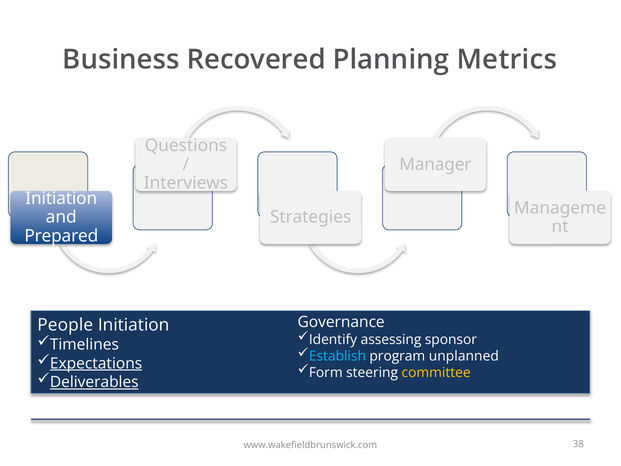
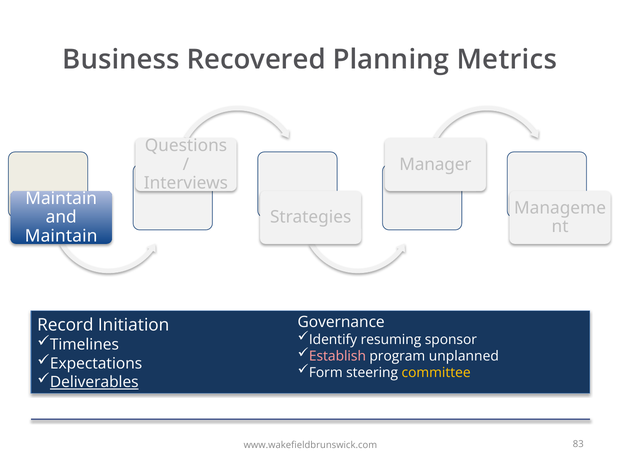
Initiation: Initiation -> Maintain (61, 198)
Prepared: Prepared -> Maintain (61, 236)
People: People -> Record (65, 325)
assessing: assessing -> resuming (391, 339)
Establish colour: light blue -> pink (337, 356)
Expectations underline: present -> none (96, 363)
38: 38 -> 83 (578, 444)
